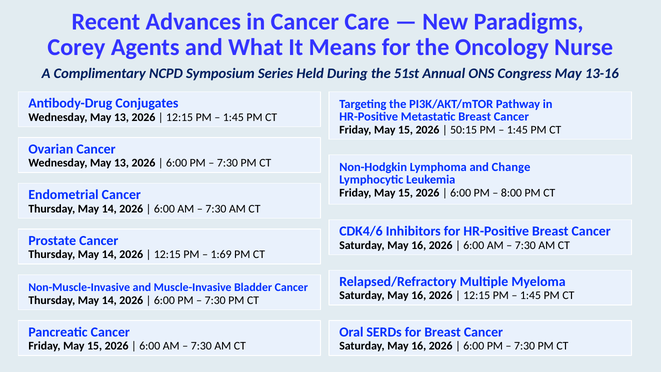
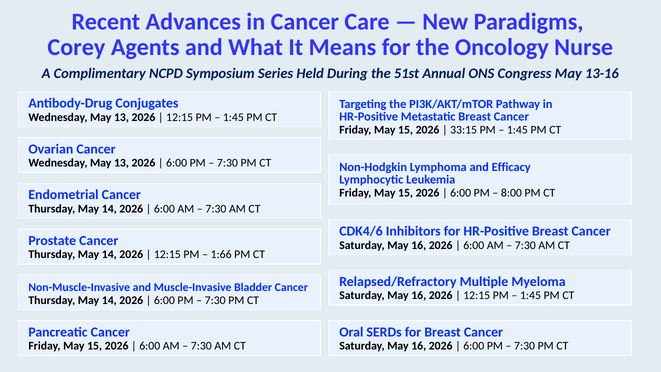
50:15: 50:15 -> 33:15 (464, 130)
Change: Change -> Efficacy (511, 167)
1:69: 1:69 -> 1:66 (221, 254)
